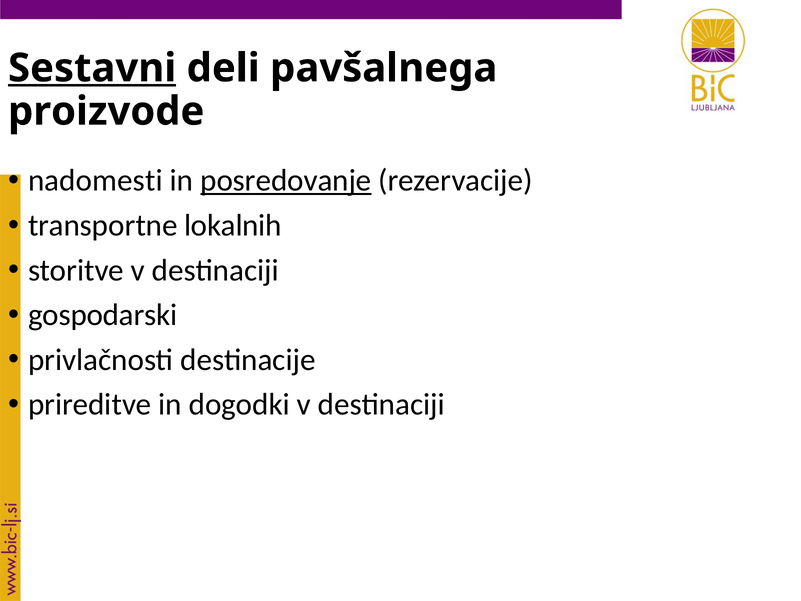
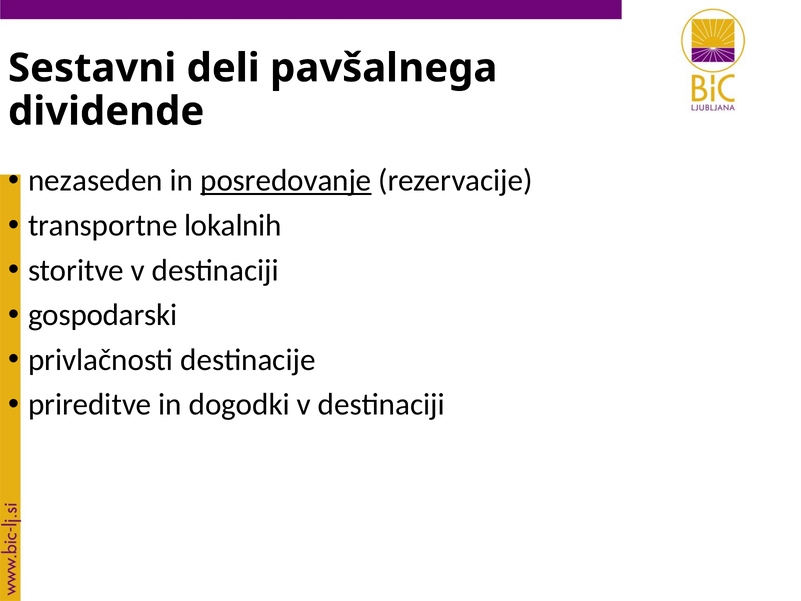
Sestavni underline: present -> none (92, 68)
proizvode: proizvode -> dividende (106, 111)
nadomesti: nadomesti -> nezaseden (95, 181)
